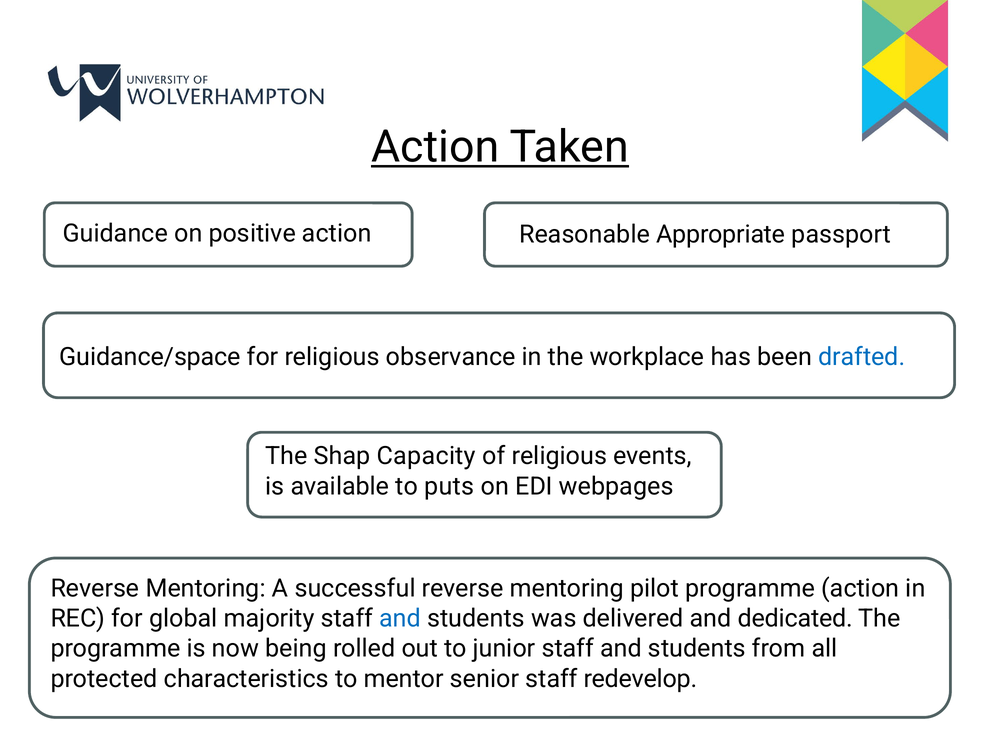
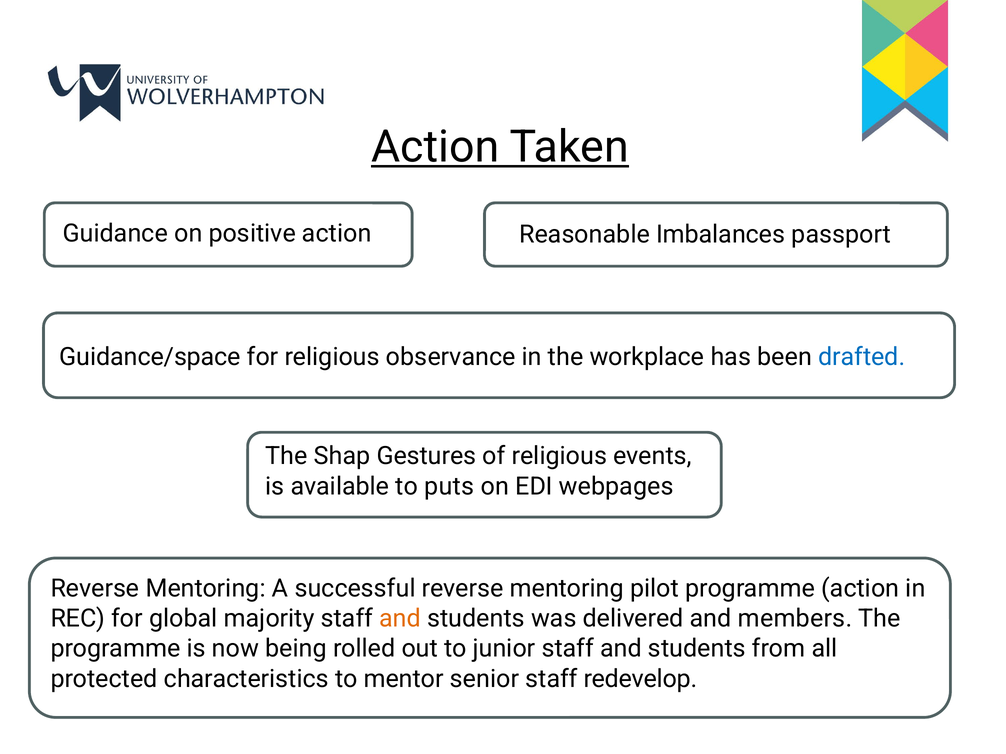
Appropriate: Appropriate -> Imbalances (721, 234)
Capacity: Capacity -> Gestures (426, 456)
and colour: blue -> orange (400, 619)
dedicated: dedicated -> members (795, 619)
